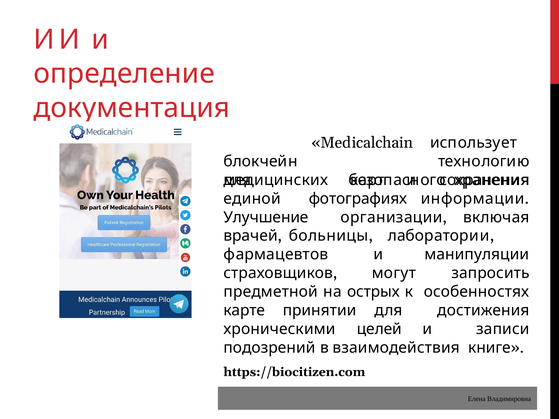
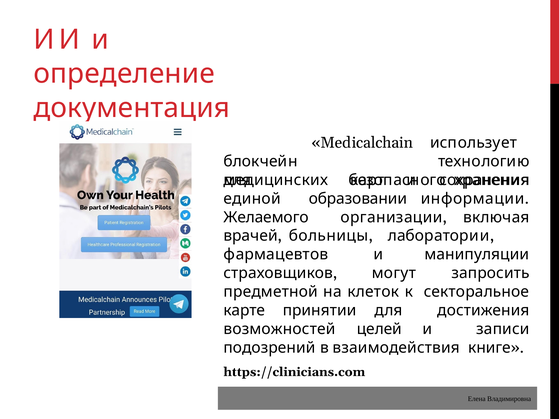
фотографиях: фотографиях -> образовании (358, 199)
Улучшение: Улучшение -> Желаемого (266, 217)
острых: острых -> клеток (373, 292)
особенностях: особенностях -> секторальное (476, 292)
хроническими: хроническими -> возможностей (279, 329)
https://biocitizen.com: https://biocitizen.com -> https://clinicians.com (294, 372)
